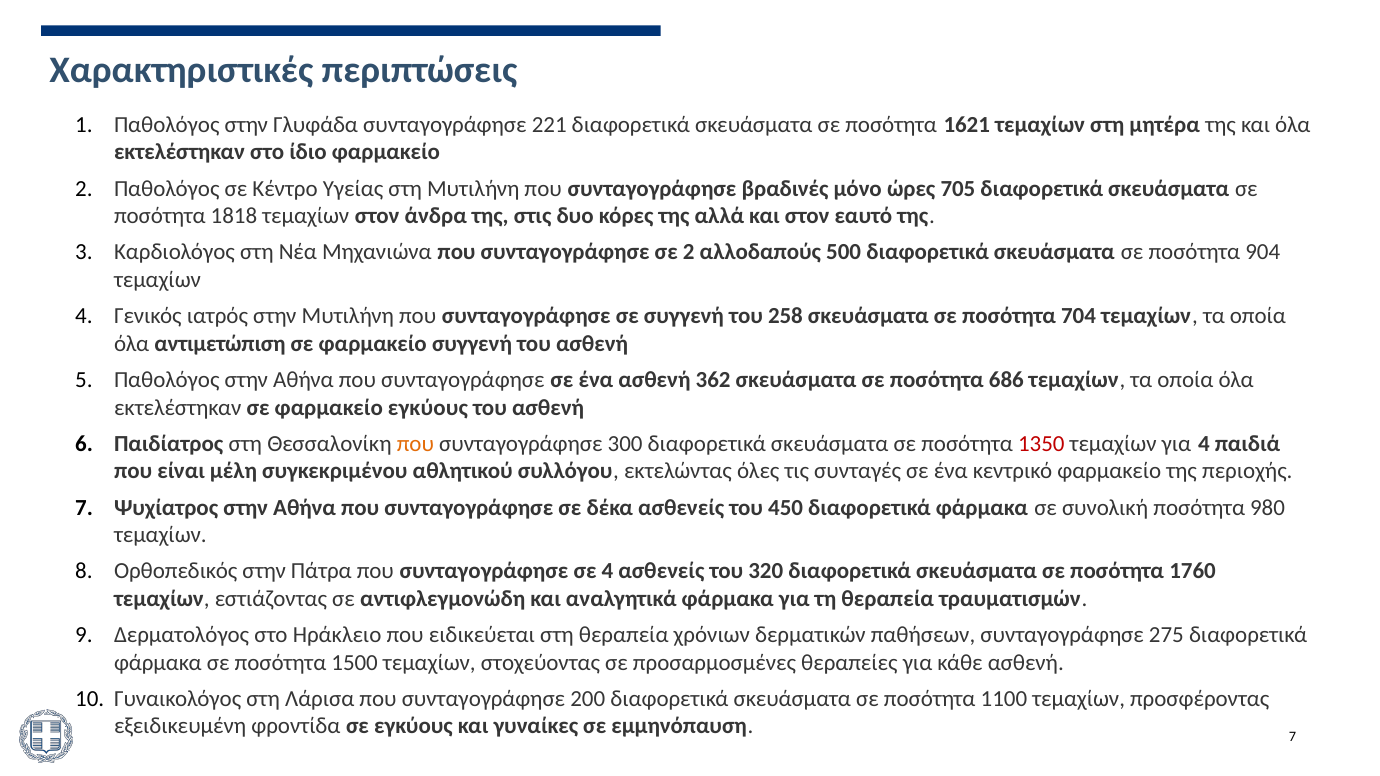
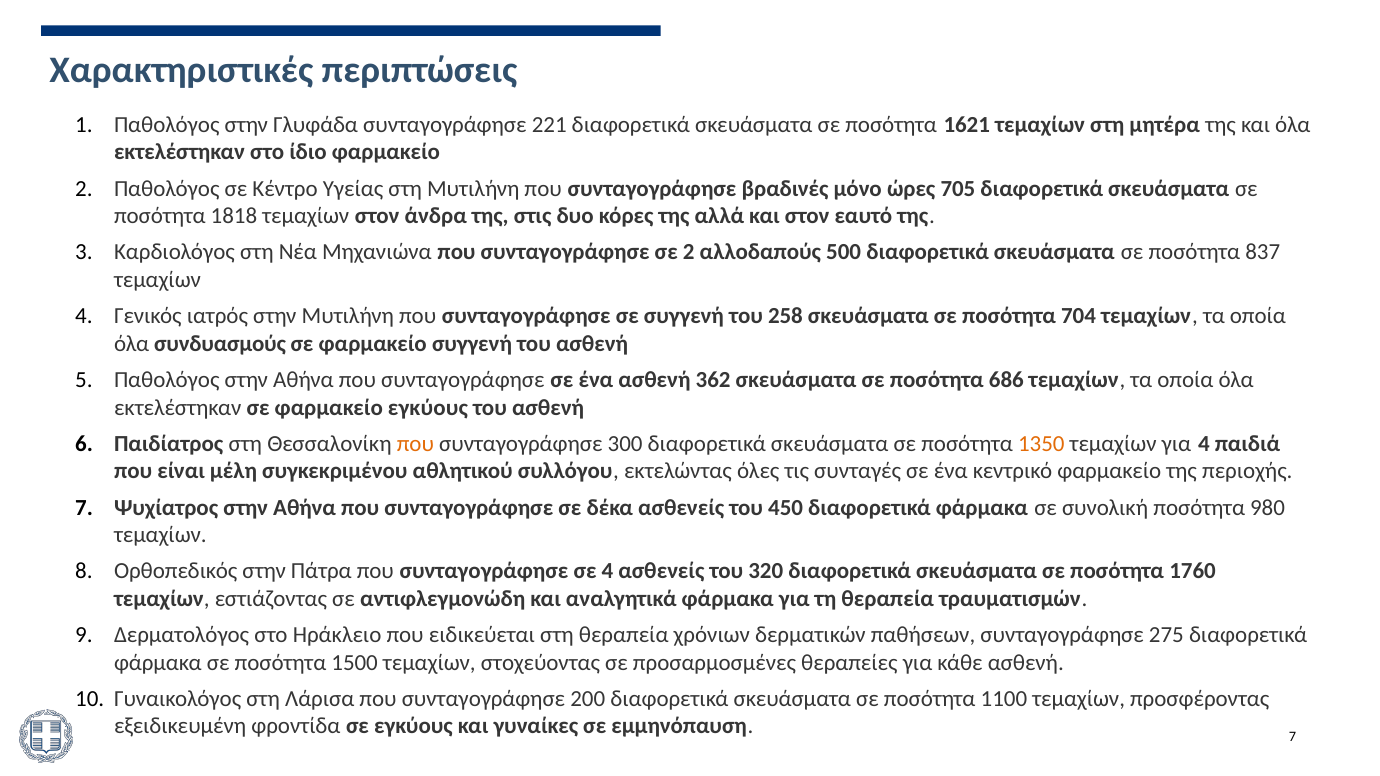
904: 904 -> 837 (1263, 252)
αντιμετώπιση: αντιμετώπιση -> συνδυασμούς (220, 344)
1350 colour: red -> orange (1041, 444)
